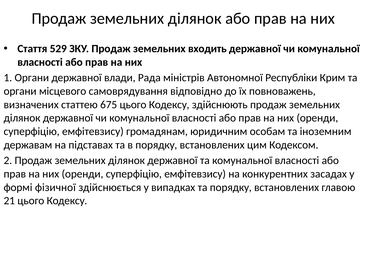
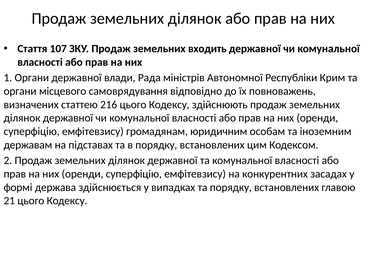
529: 529 -> 107 (58, 49)
675: 675 -> 216 (109, 104)
фізичної: фізичної -> держава (55, 187)
